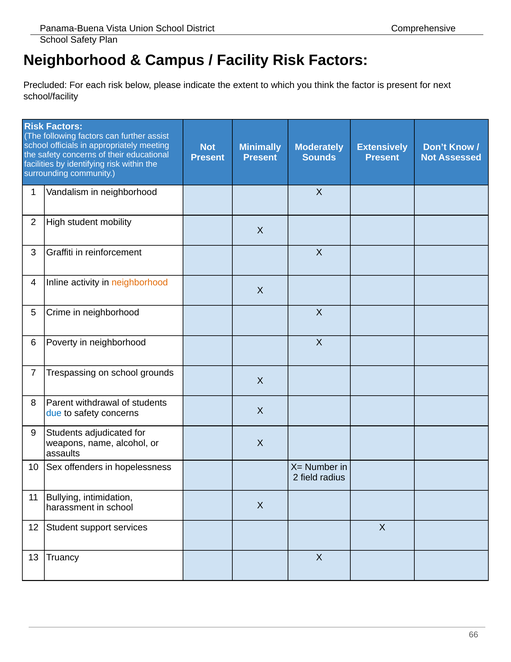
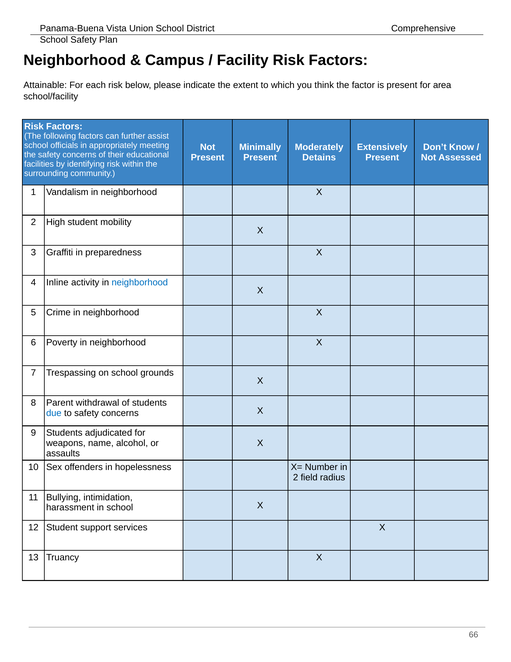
Precluded: Precluded -> Attainable (45, 85)
next: next -> area (442, 85)
Sounds: Sounds -> Detains (319, 157)
reinforcement: reinforcement -> preparedness (113, 252)
neighborhood colour: orange -> blue (140, 282)
